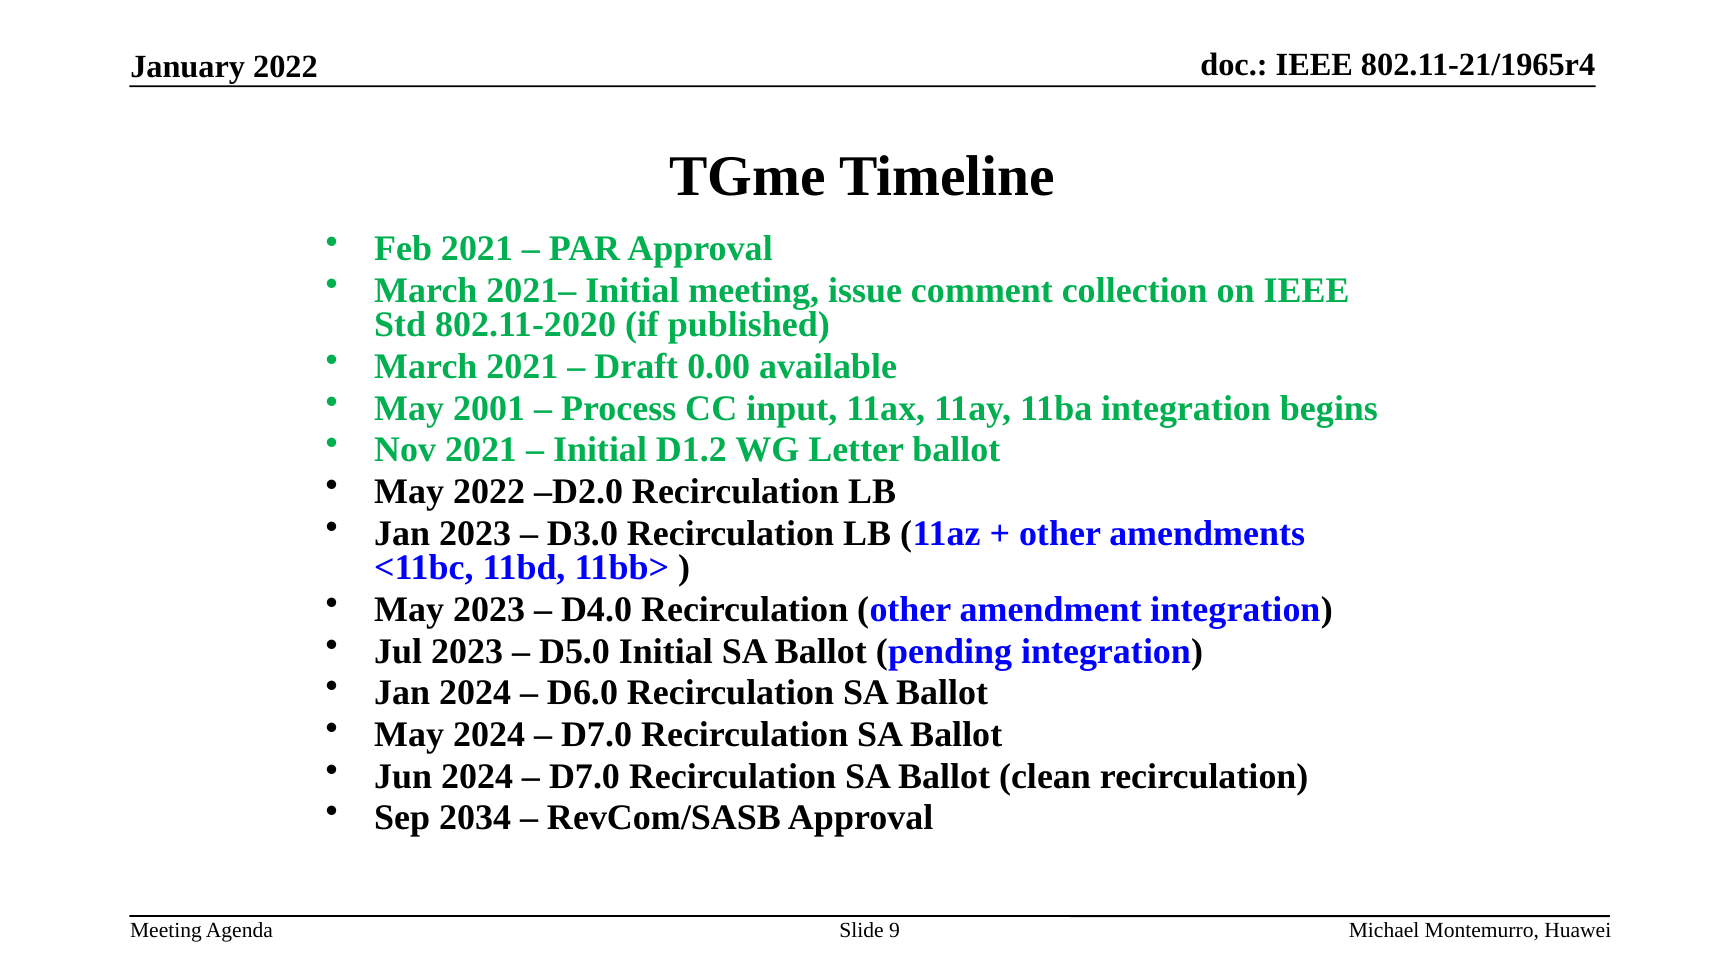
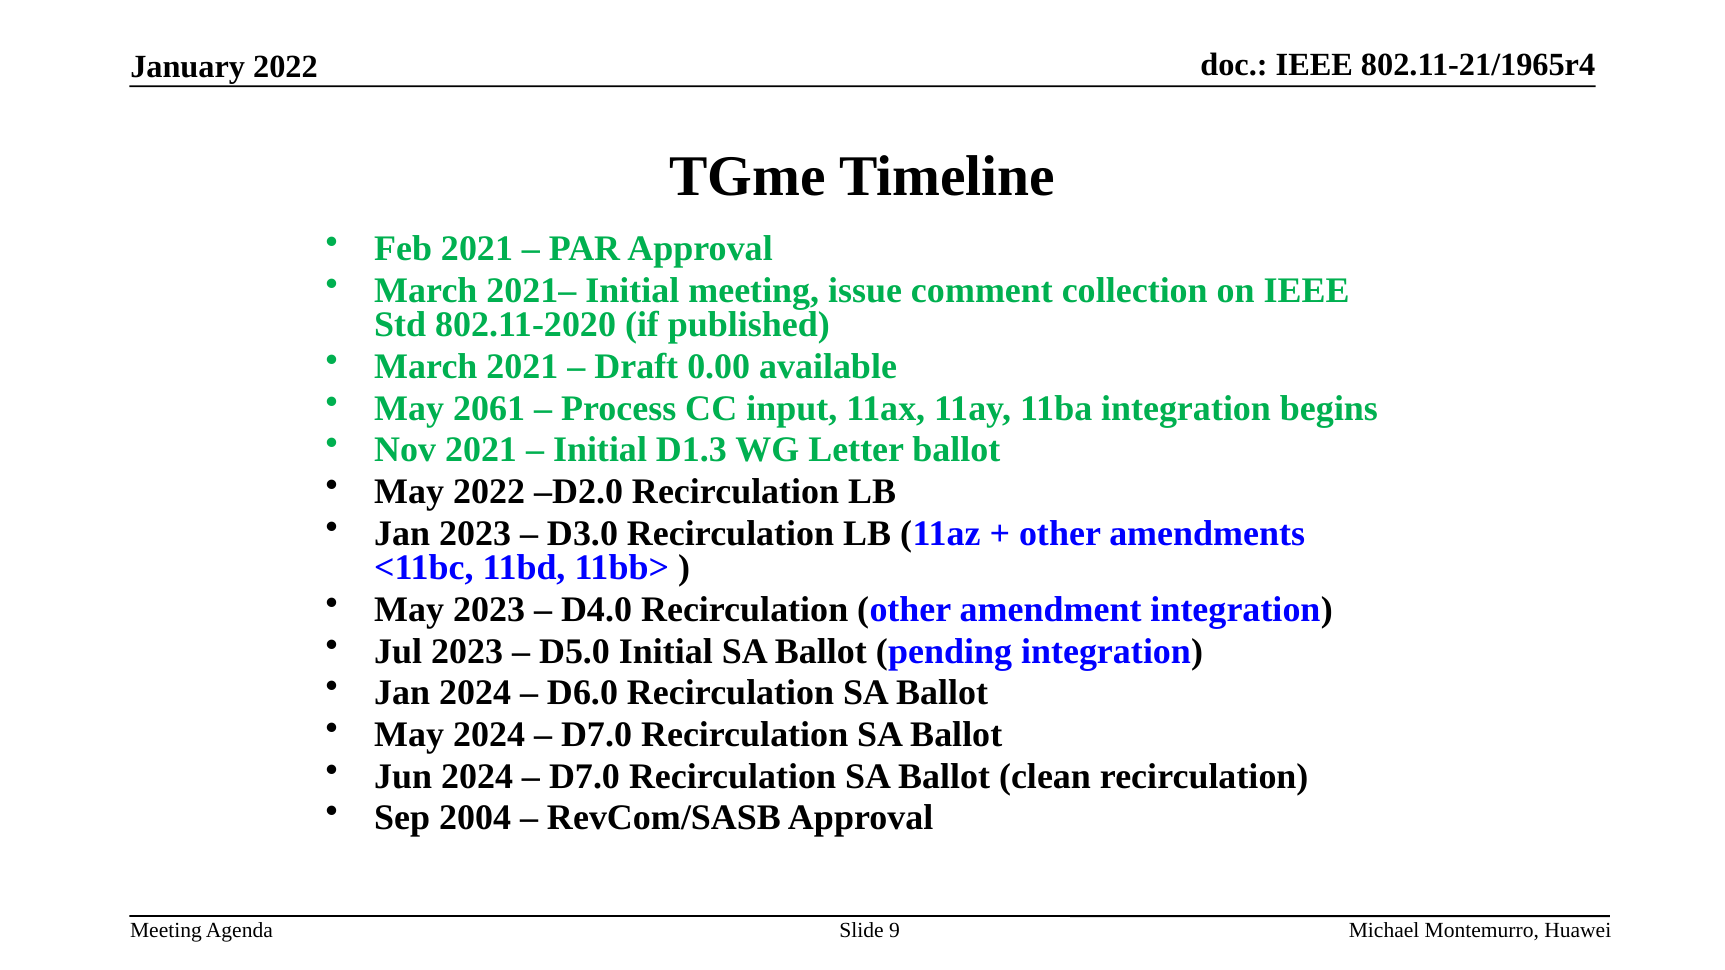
2001: 2001 -> 2061 (489, 408)
D1.2: D1.2 -> D1.3 (691, 450)
2034: 2034 -> 2004 (475, 818)
